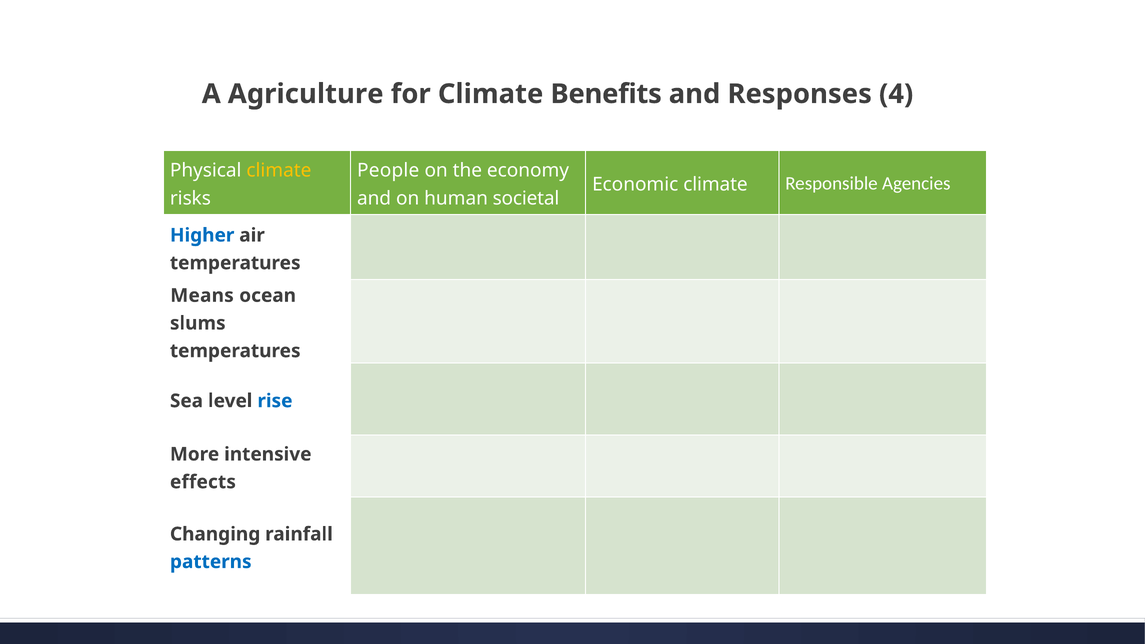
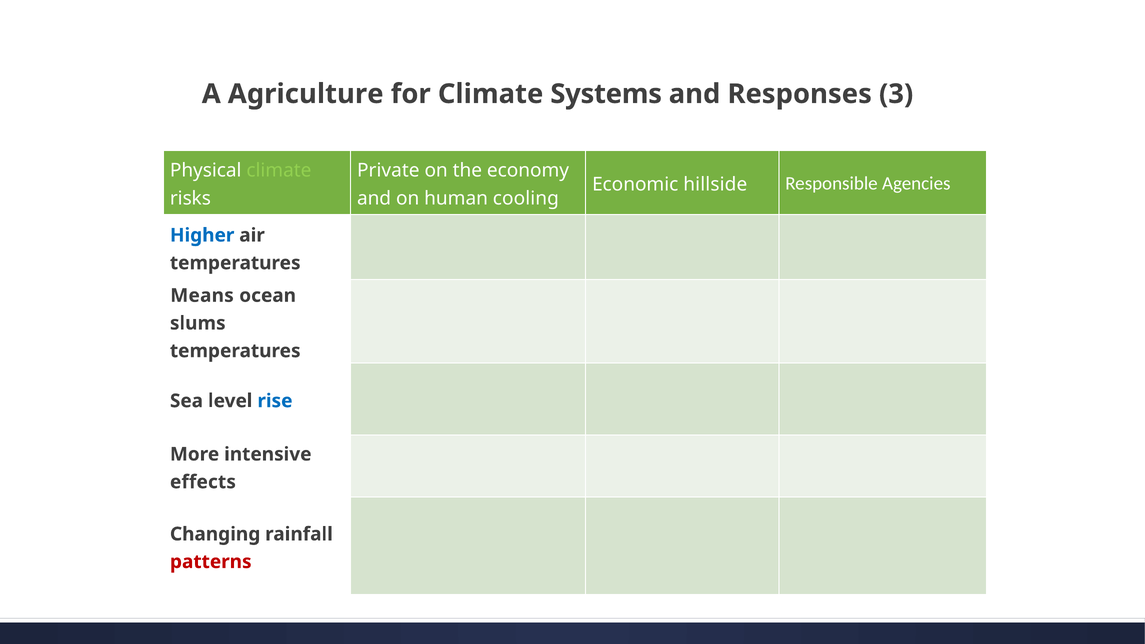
Benefits: Benefits -> Systems (606, 94)
4: 4 -> 3 (896, 94)
climate colour: yellow -> light green (279, 171)
People: People -> Private (388, 171)
Economic climate: climate -> hillside (715, 184)
societal: societal -> cooling (526, 198)
patterns colour: blue -> red (211, 562)
